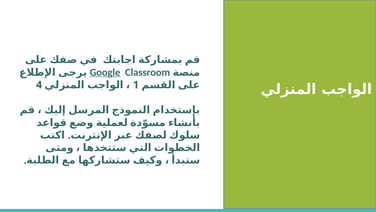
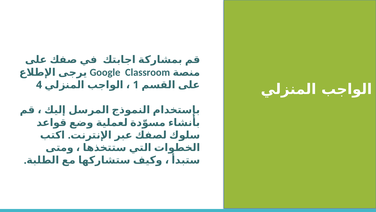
Google underline: present -> none (105, 72)
